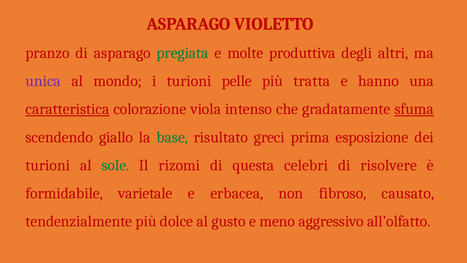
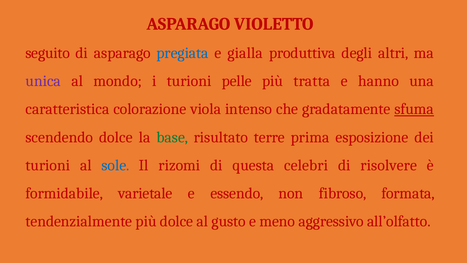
pranzo: pranzo -> seguito (48, 53)
pregiata colour: green -> blue (183, 53)
molte: molte -> gialla (245, 53)
caratteristica underline: present -> none (67, 109)
scendendo giallo: giallo -> dolce (116, 137)
greci: greci -> terre (269, 137)
sole colour: green -> blue (115, 165)
erbacea: erbacea -> essendo (237, 193)
causato: causato -> formata (408, 193)
